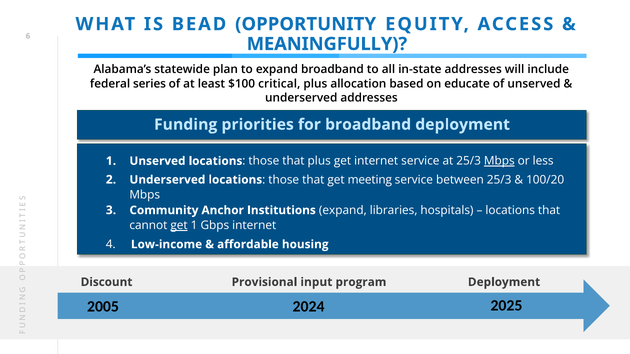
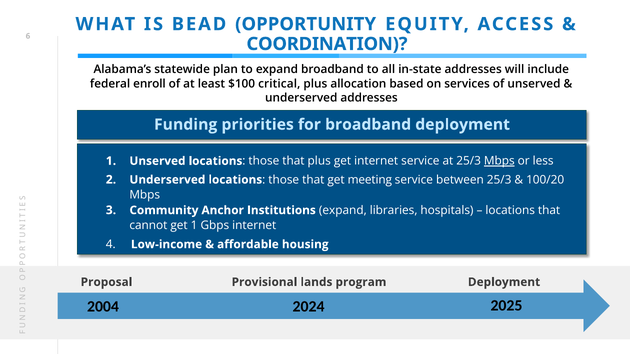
MEANINGFULLY: MEANINGFULLY -> COORDINATION (327, 44)
series: series -> enroll (149, 84)
educate: educate -> services (467, 84)
get underline: present -> none (179, 226)
Discount: Discount -> Proposal (106, 282)
input: input -> lands (316, 282)
2005: 2005 -> 2004 (103, 307)
